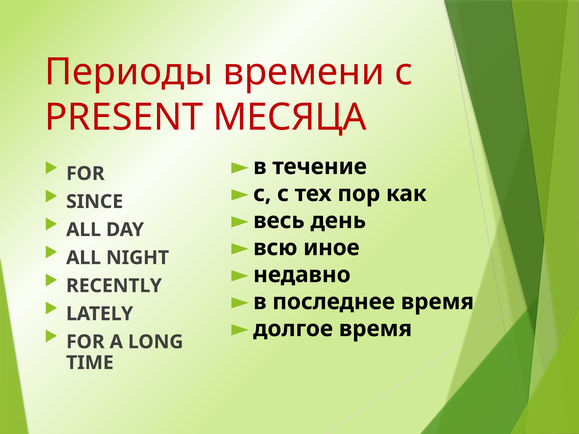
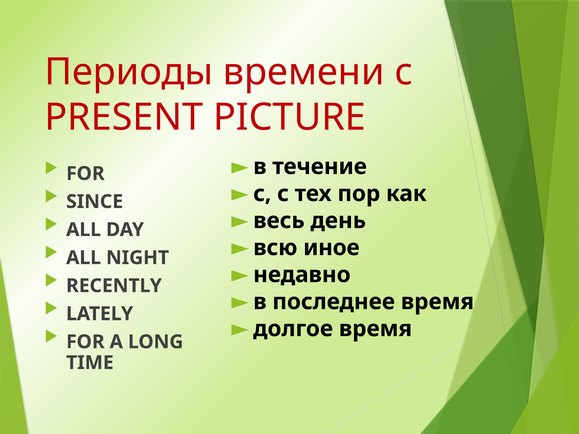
МЕСЯЦА: МЕСЯЦА -> PICTURE (289, 117)
